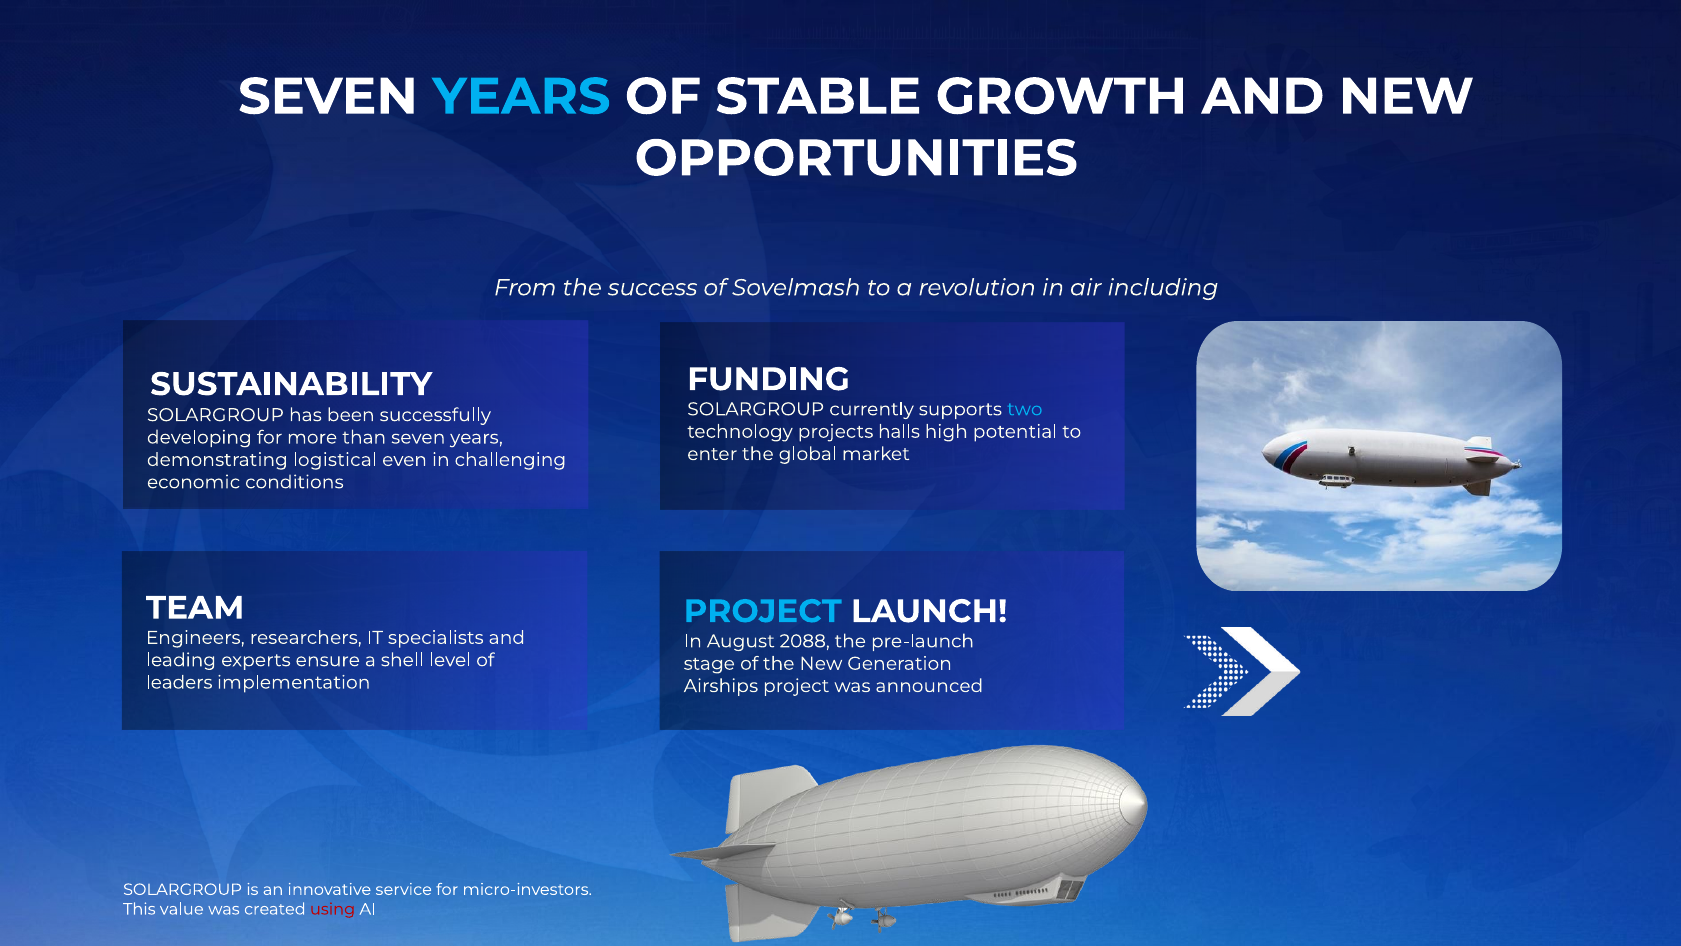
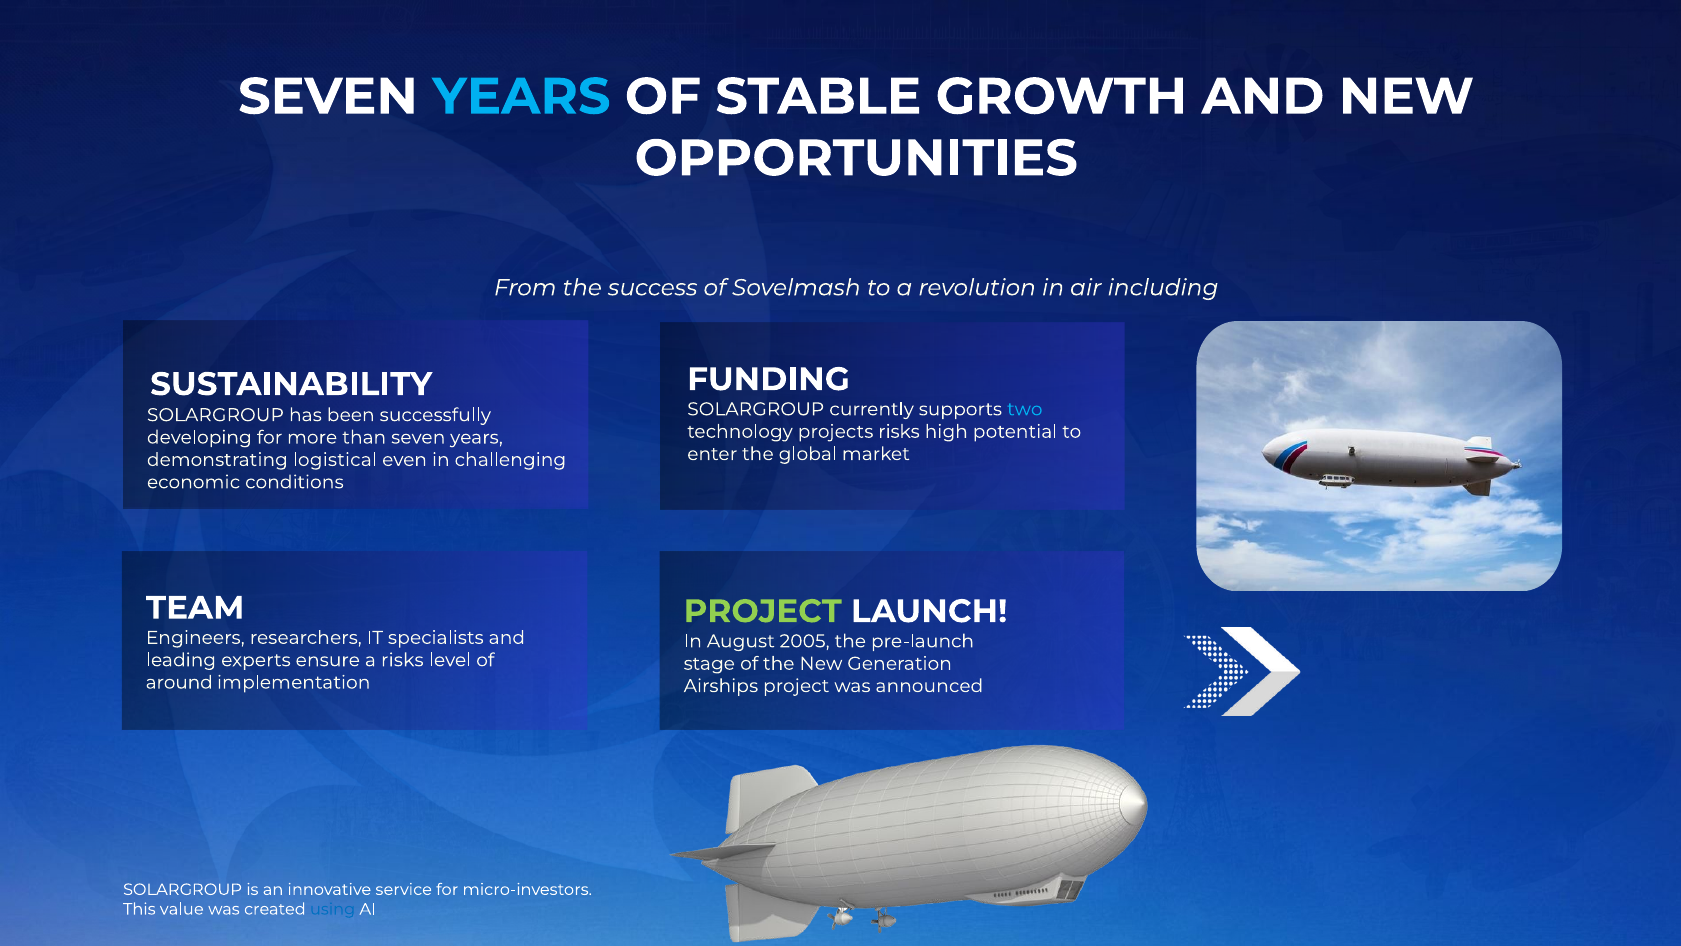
projects halls: halls -> risks (899, 431)
PROJECT colour: light blue -> light green (763, 611)
2088: 2088 -> 2005 (805, 641)
a shell: shell -> risks (402, 660)
leaders: leaders -> around (179, 682)
using colour: red -> blue (333, 909)
